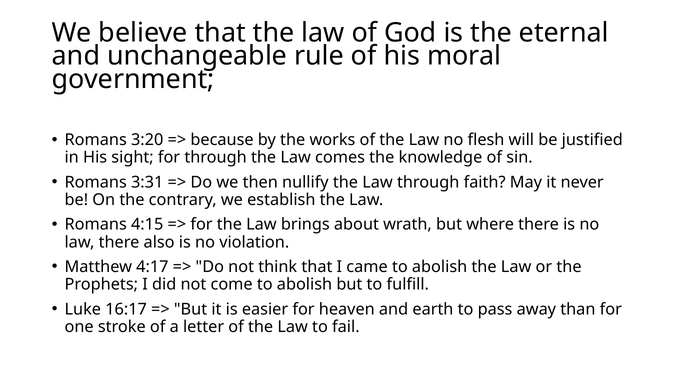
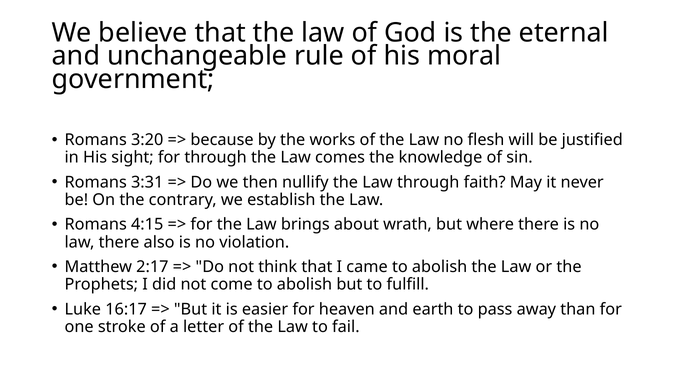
4:17: 4:17 -> 2:17 (152, 266)
